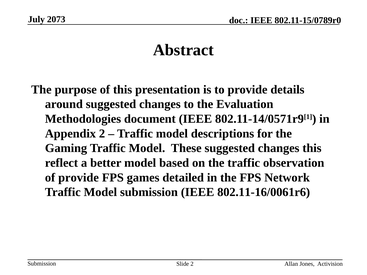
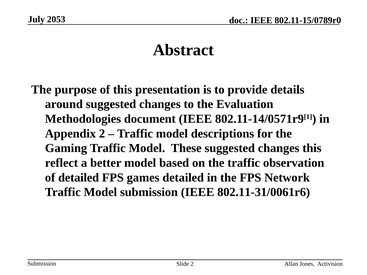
2073: 2073 -> 2053 (56, 19)
of provide: provide -> detailed (79, 178)
802.11-16/0061r6: 802.11-16/0061r6 -> 802.11-31/0061r6 (264, 192)
